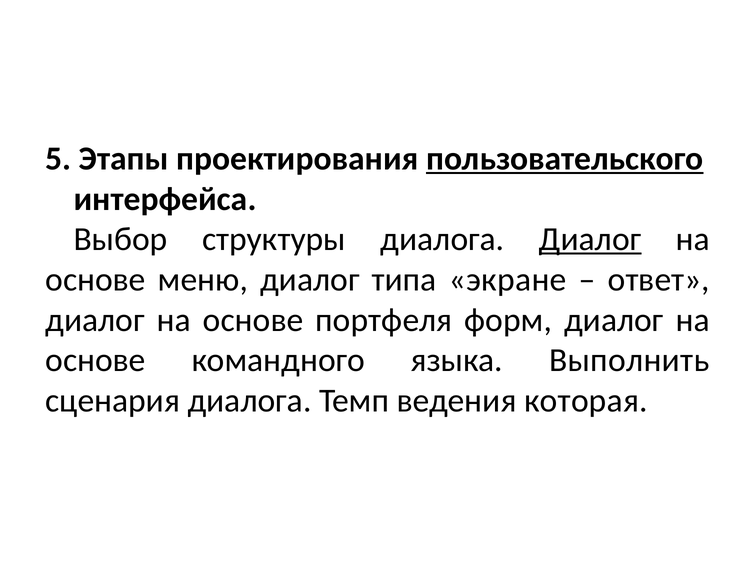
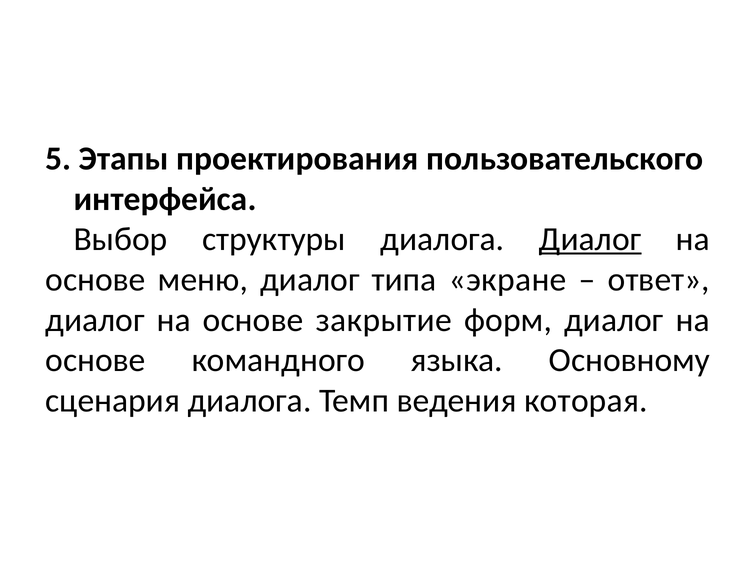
пользовательского underline: present -> none (565, 159)
портфеля: портфеля -> закрытие (384, 320)
Выполнить: Выполнить -> Основному (629, 360)
